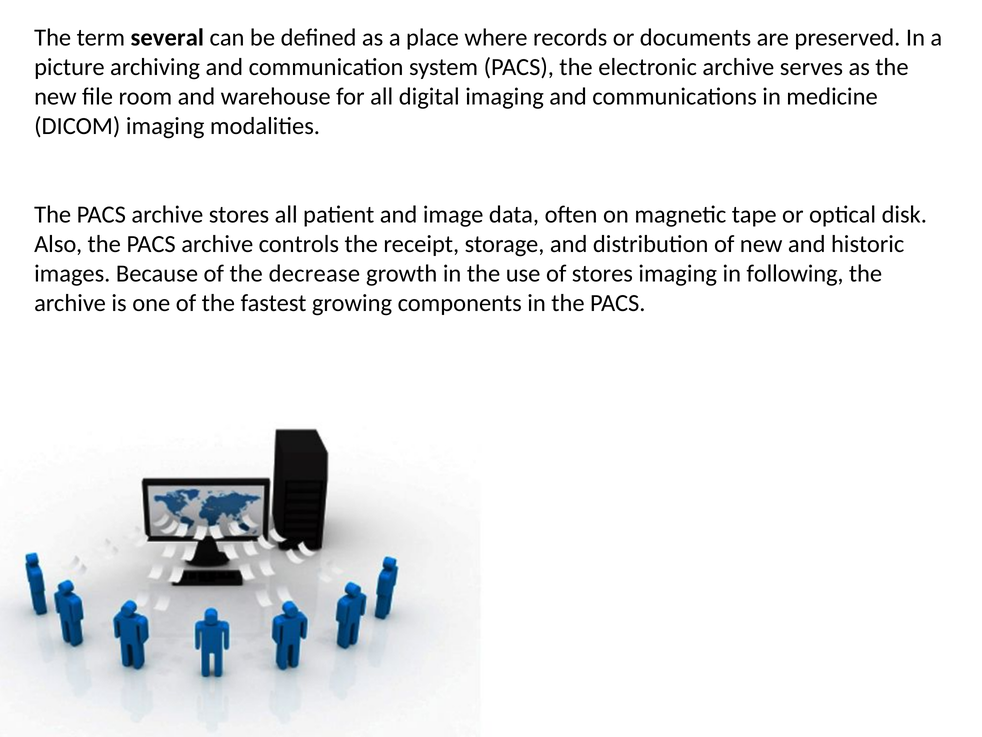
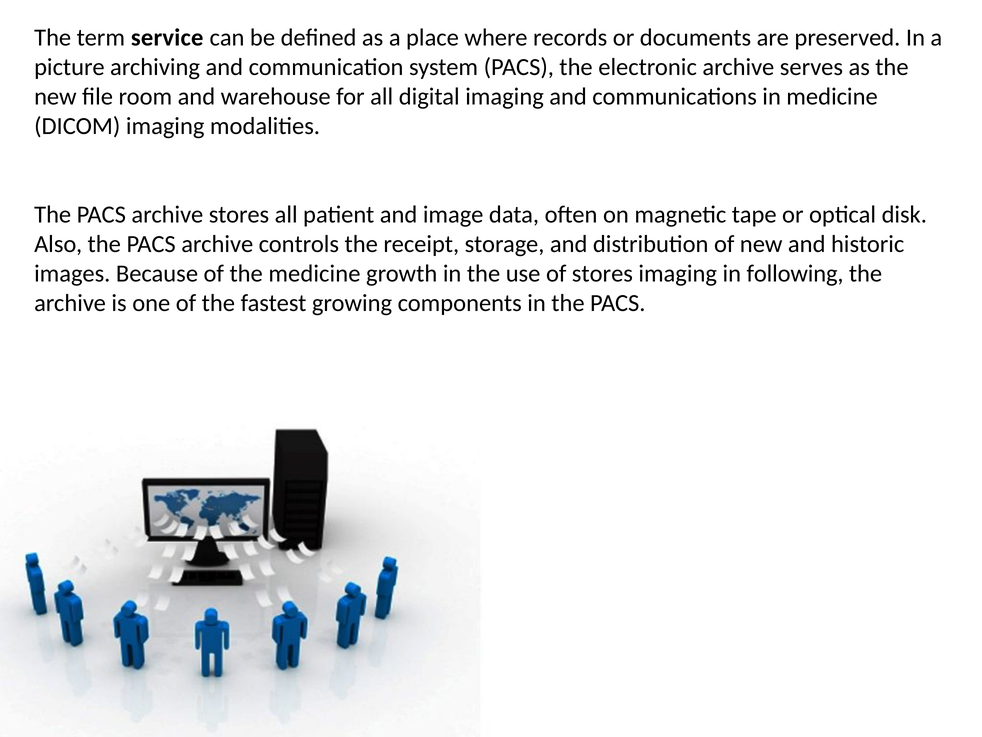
several: several -> service (167, 38)
the decrease: decrease -> medicine (314, 273)
